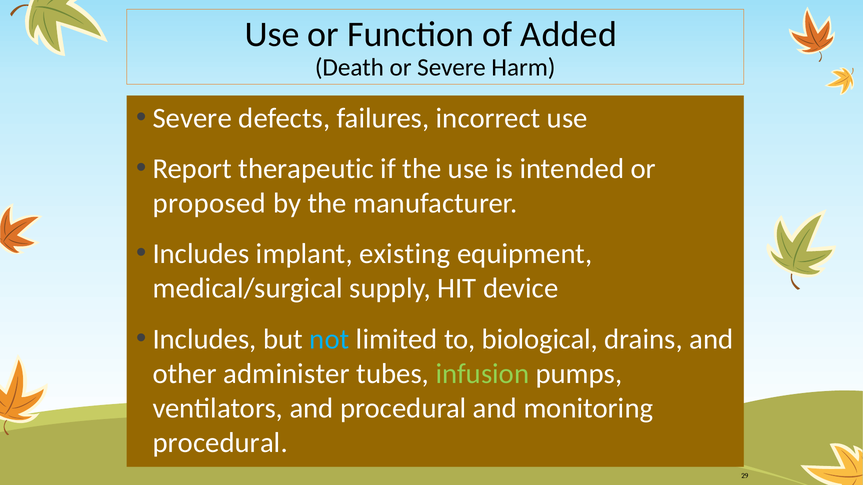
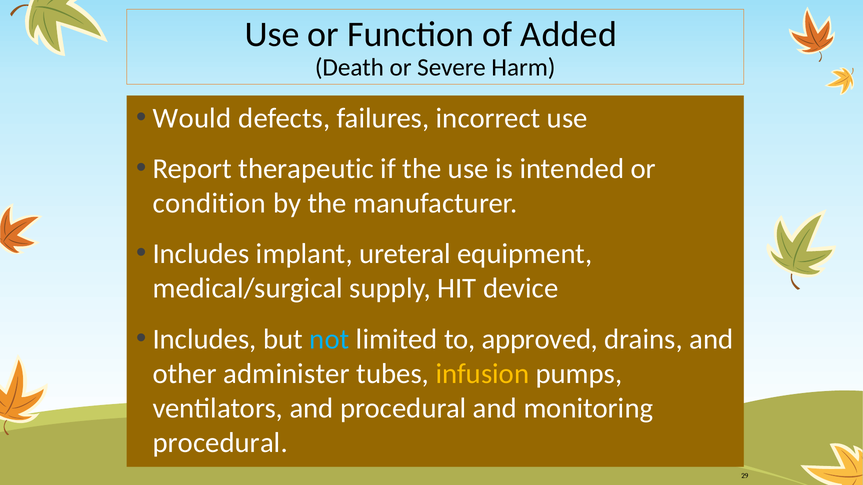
Severe: Severe -> Would (192, 118)
proposed: proposed -> condition (209, 203)
existing: existing -> ureteral (405, 254)
biological: biological -> approved (540, 339)
infusion colour: light green -> yellow (482, 374)
